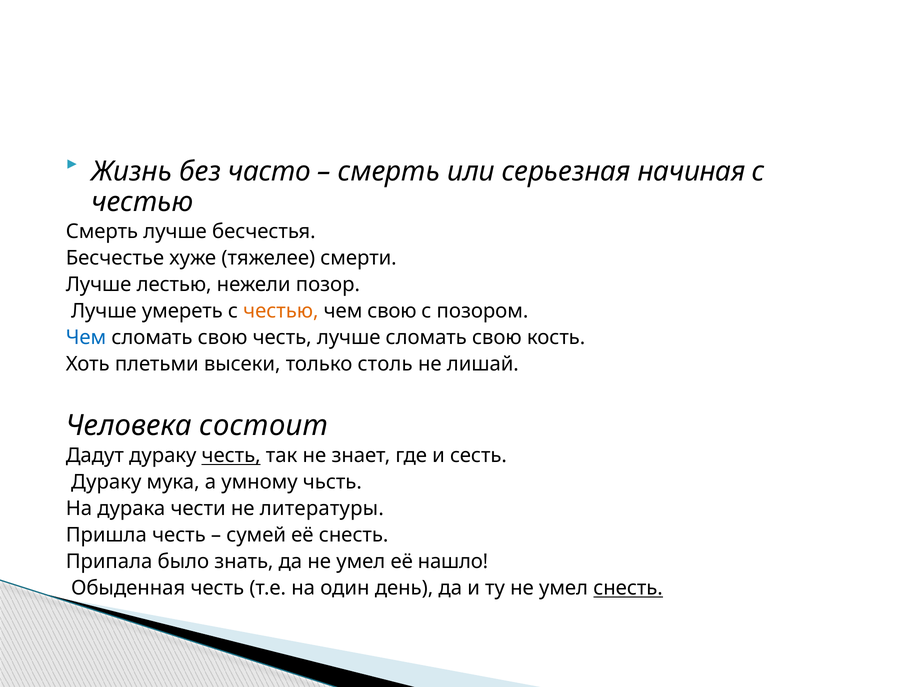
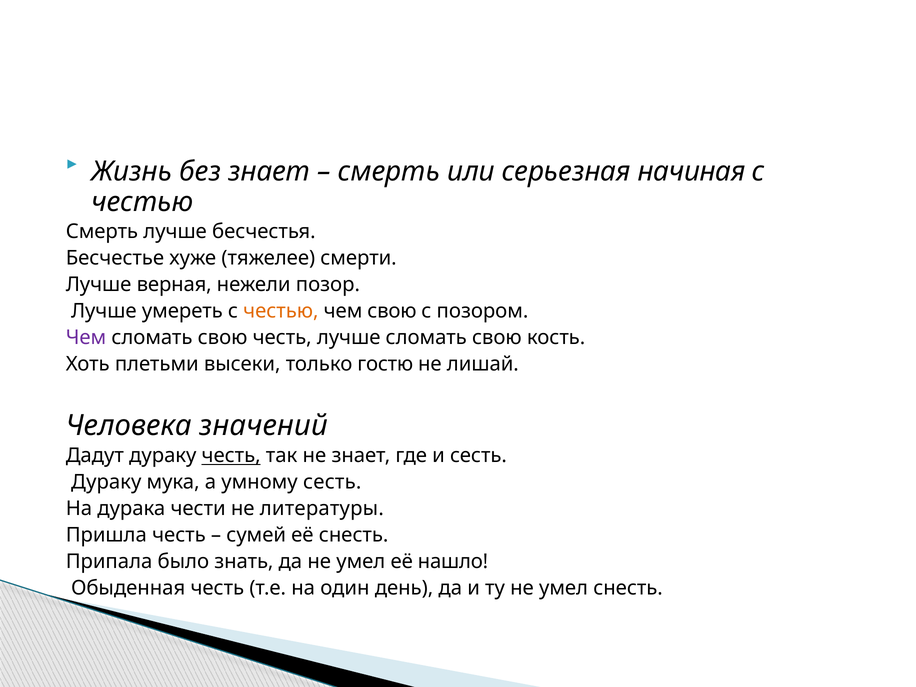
без часто: часто -> знает (269, 172)
лестью: лестью -> верная (174, 285)
Чем colour: blue -> purple (86, 338)
столь: столь -> гостю (385, 364)
состоит: состоит -> значений (264, 425)
умному чьсть: чьсть -> сесть (332, 482)
снесть underline: present -> none (628, 588)
